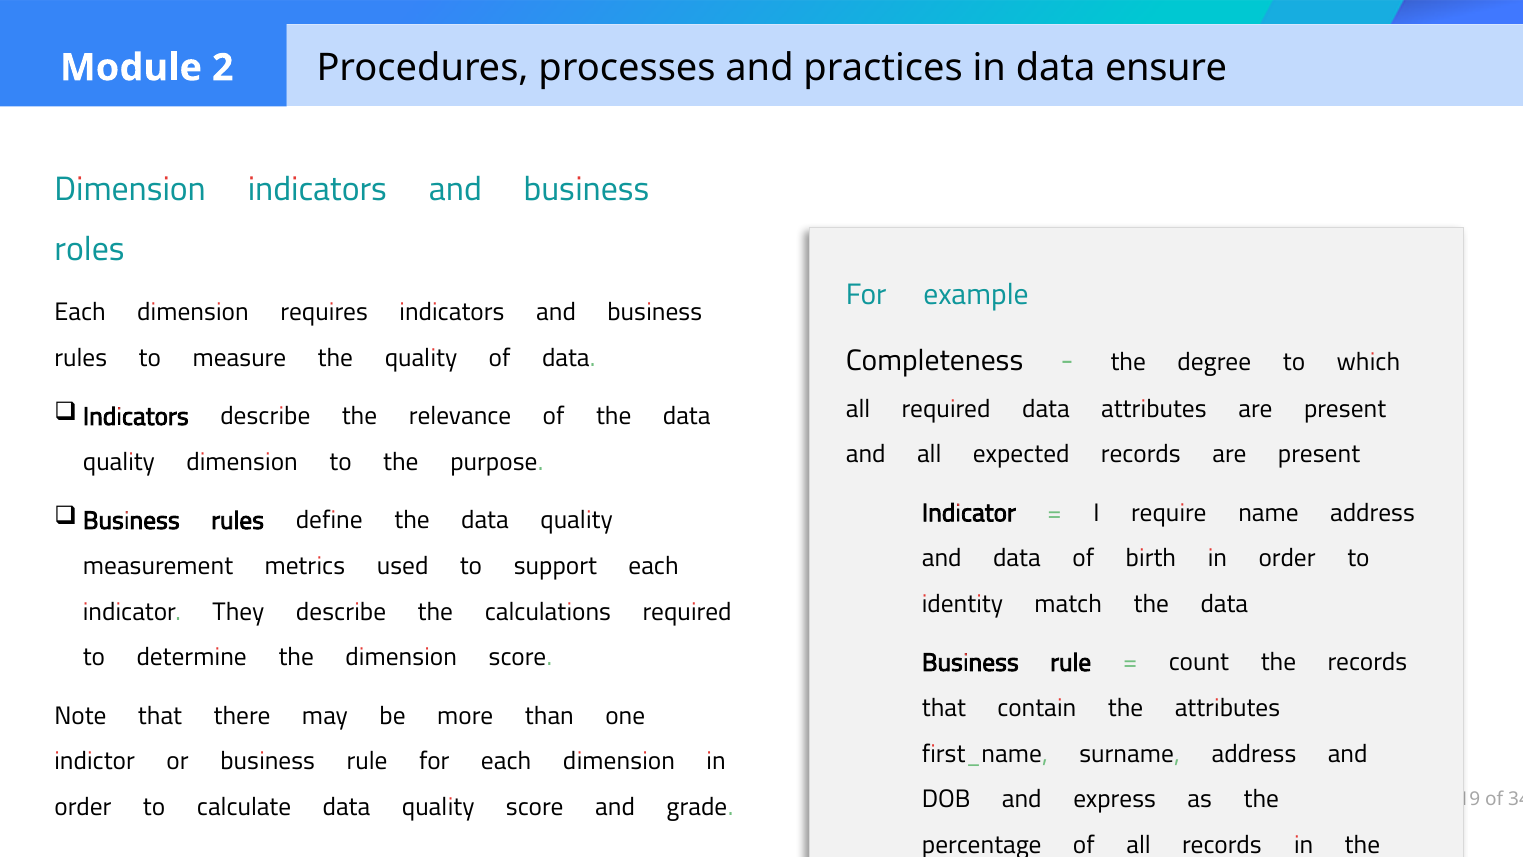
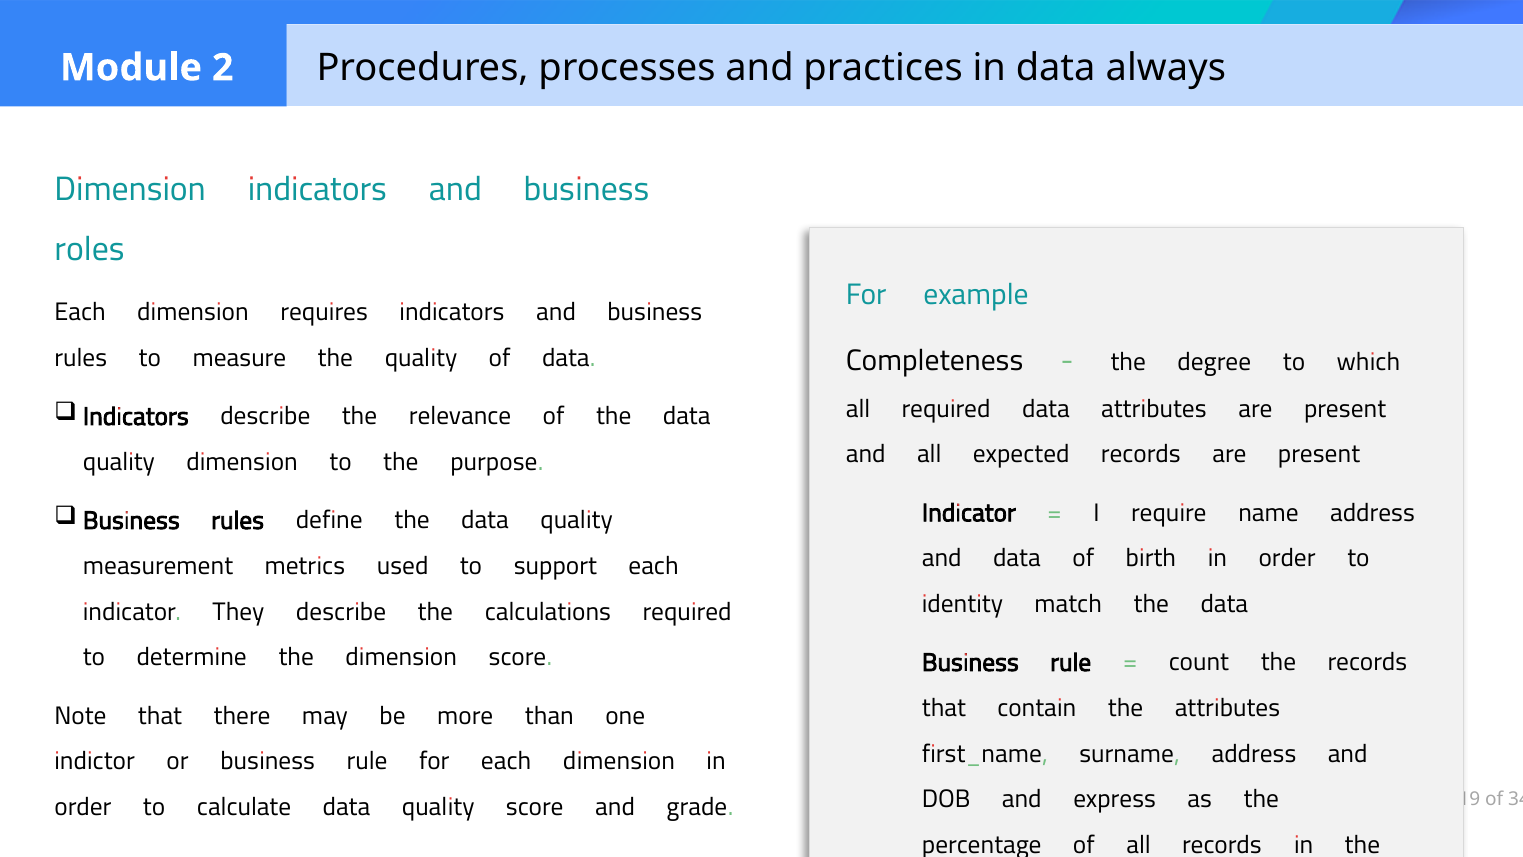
ensure: ensure -> always (1166, 68)
